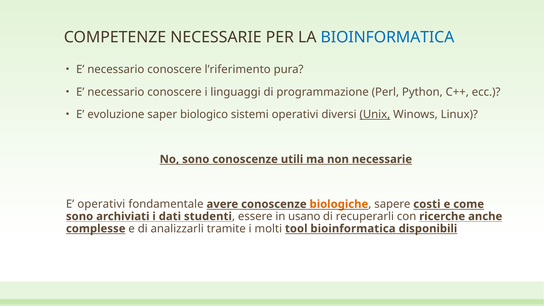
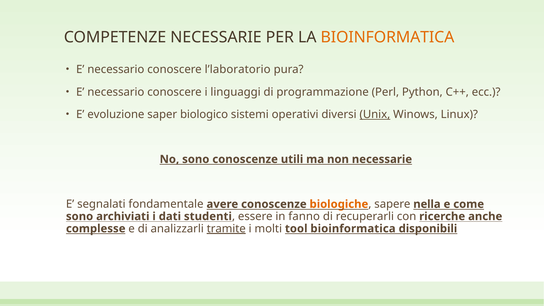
BIOINFORMATICA colour: blue -> orange (387, 37)
l’riferimento: l’riferimento -> l’laboratorio (238, 70)
E operativi: operativi -> segnalati (101, 204)
costi: costi -> nella (427, 204)
usano: usano -> fanno (304, 216)
tramite underline: none -> present (226, 229)
